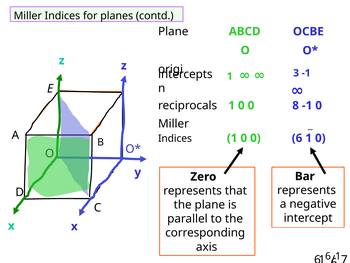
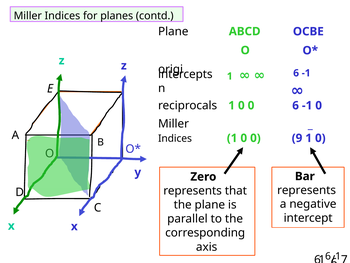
3: 3 -> 6 (296, 73)
0 8: 8 -> 6 (296, 105)
0 6: 6 -> 9 (297, 138)
